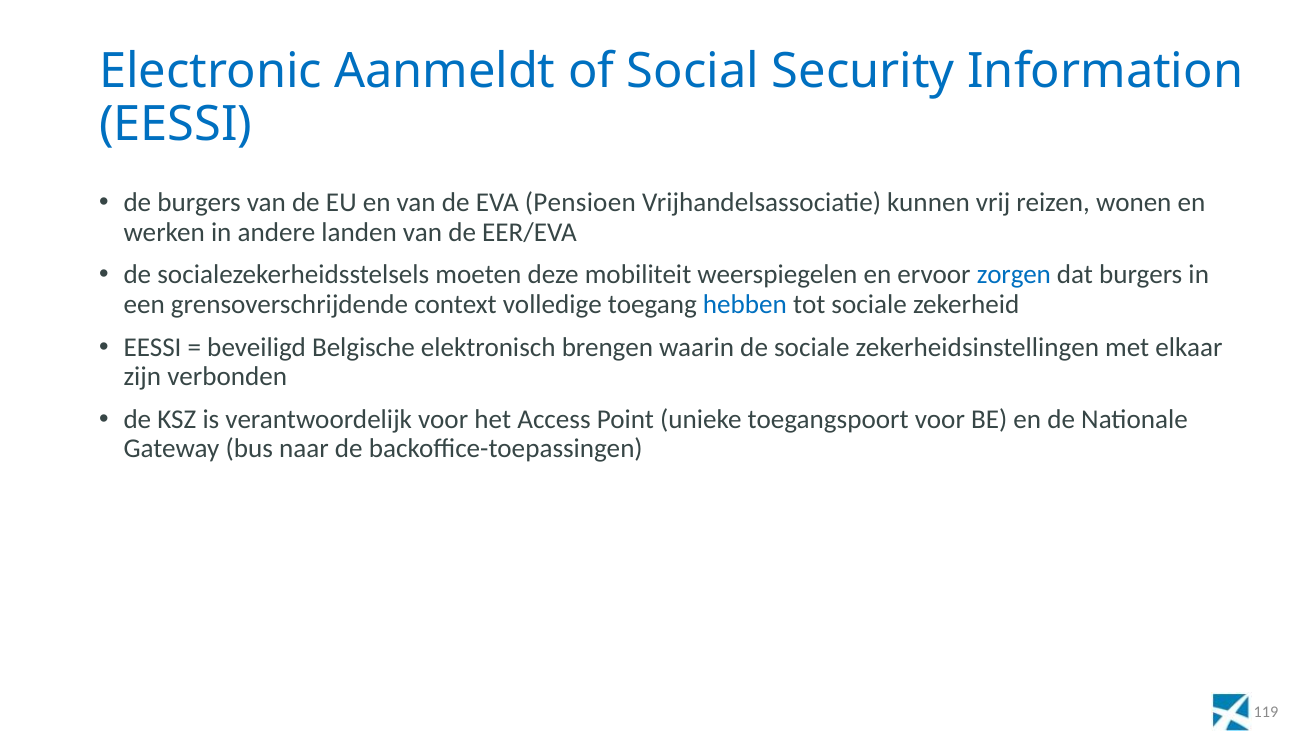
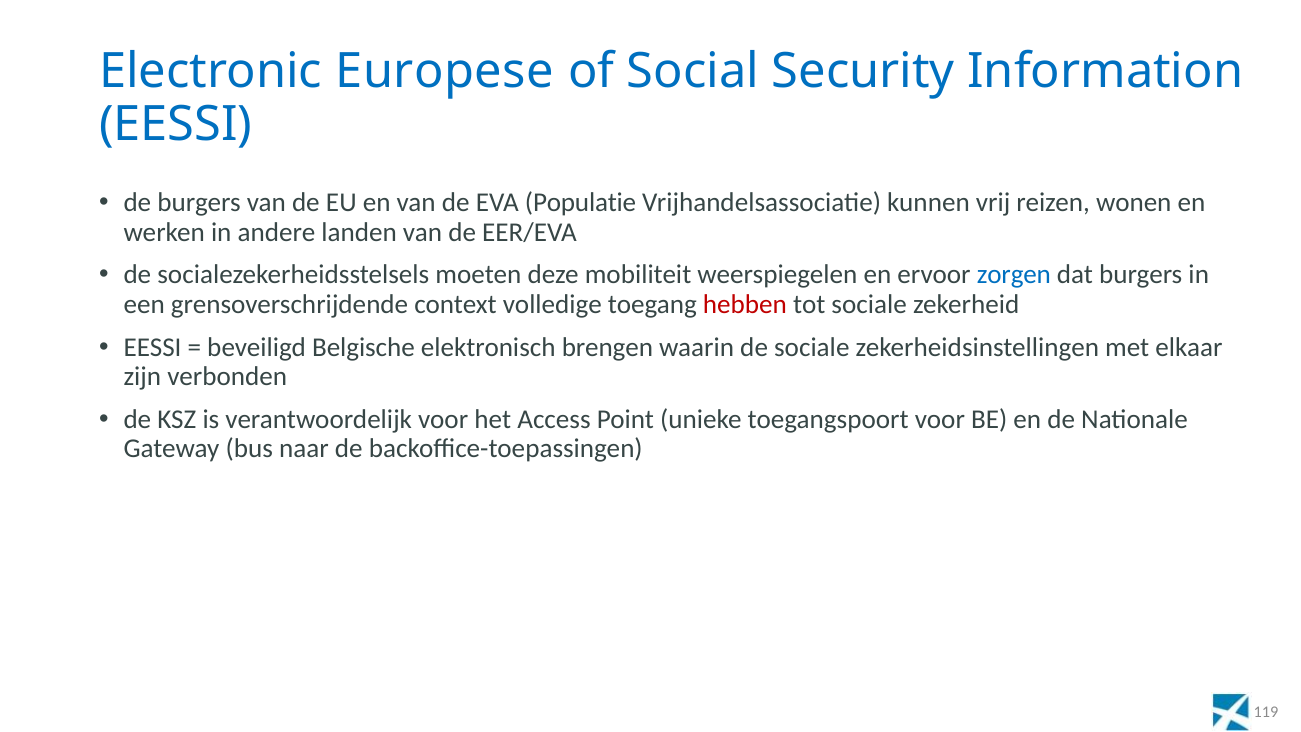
Aanmeldt: Aanmeldt -> Europese (445, 71)
Pensioen: Pensioen -> Populatie (581, 203)
hebben colour: blue -> red (745, 304)
